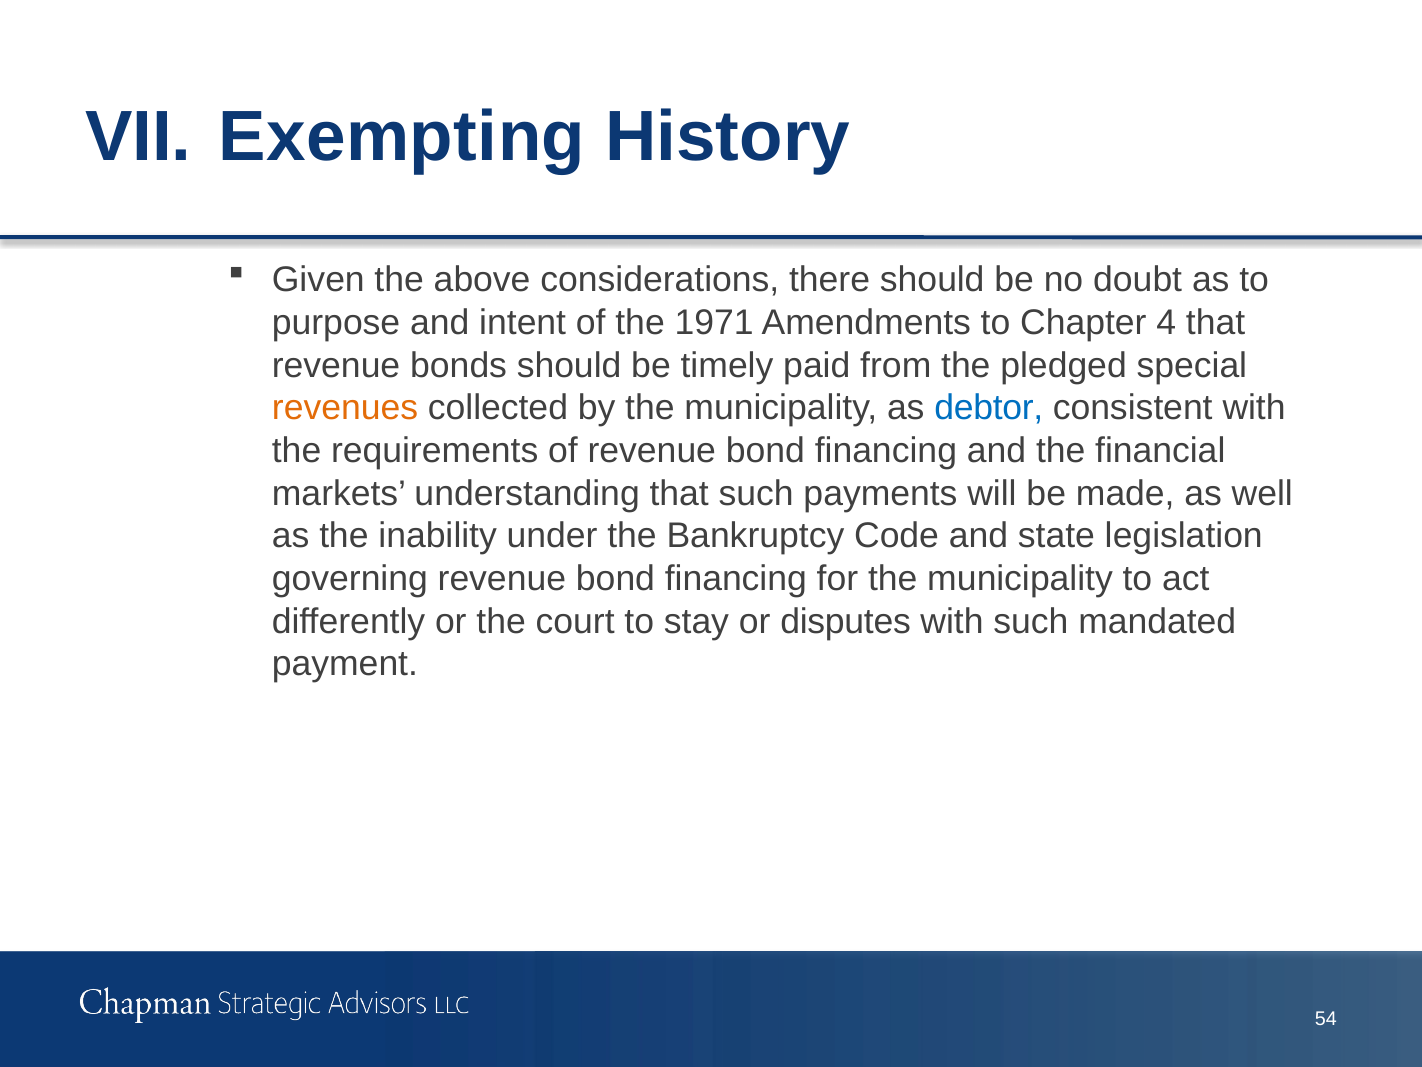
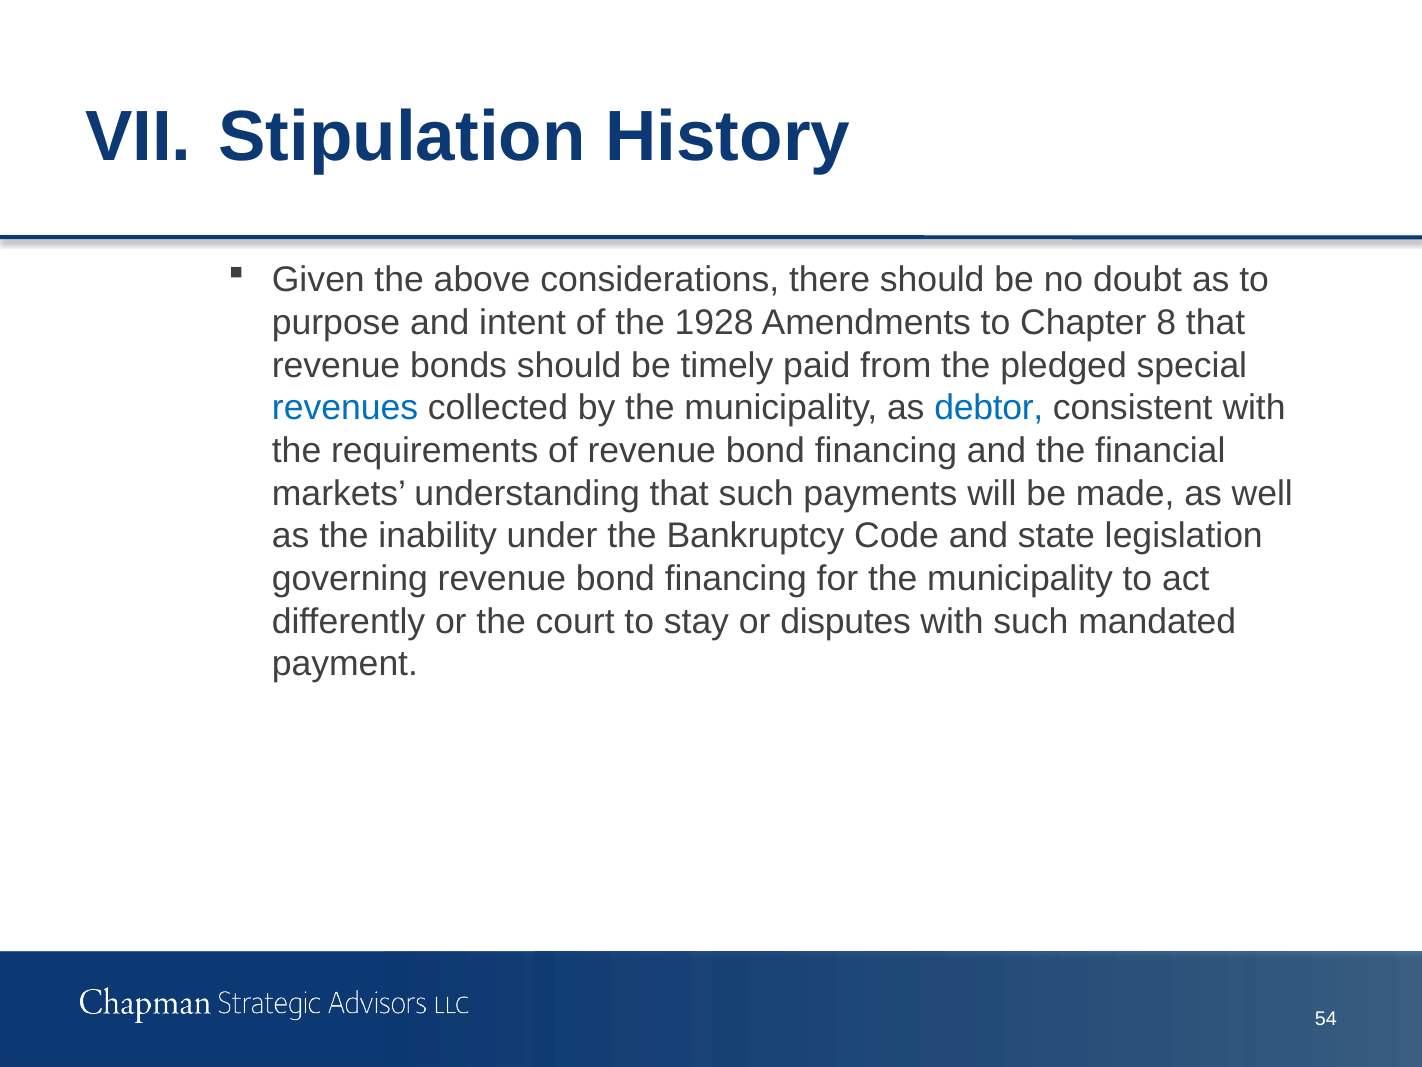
Exempting: Exempting -> Stipulation (402, 137)
1971: 1971 -> 1928 (714, 322)
4: 4 -> 8 (1166, 322)
revenues colour: orange -> blue (345, 408)
